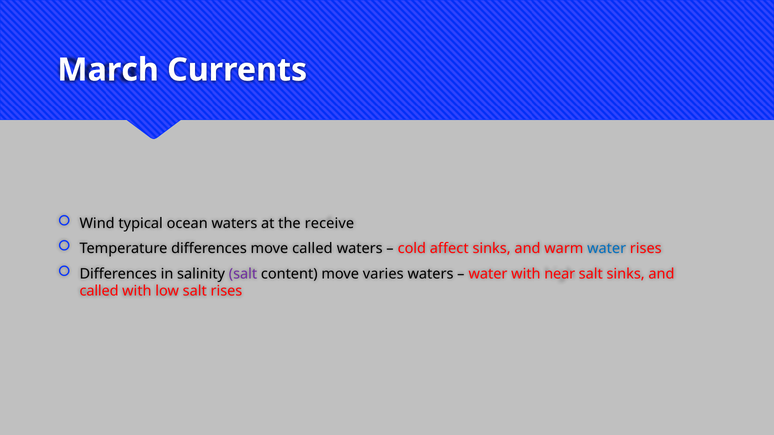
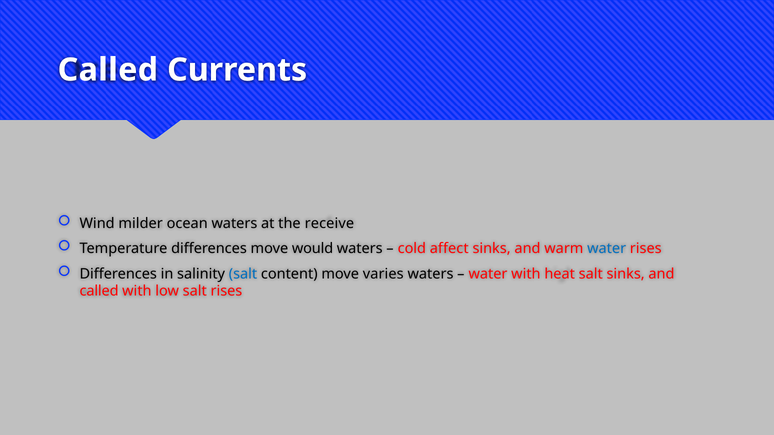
March: March -> Called (108, 70)
typical: typical -> milder (141, 224)
move called: called -> would (313, 249)
salt colour: purple -> blue (243, 274)
near: near -> heat (560, 274)
